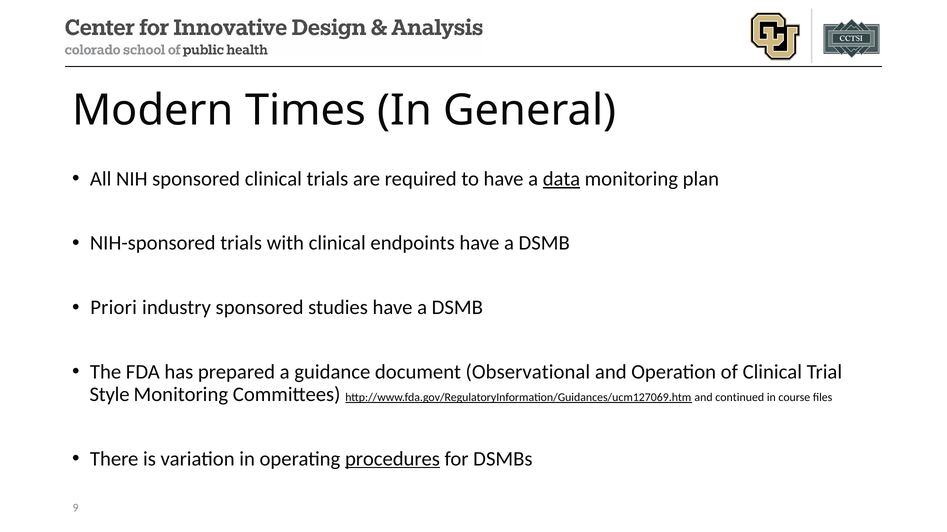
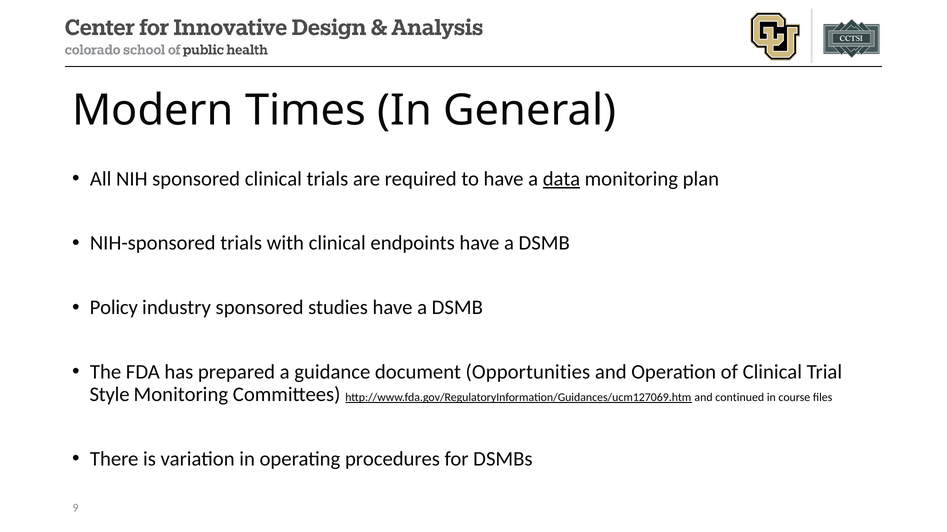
Priori: Priori -> Policy (114, 308)
Observational: Observational -> Opportunities (528, 372)
procedures underline: present -> none (392, 459)
